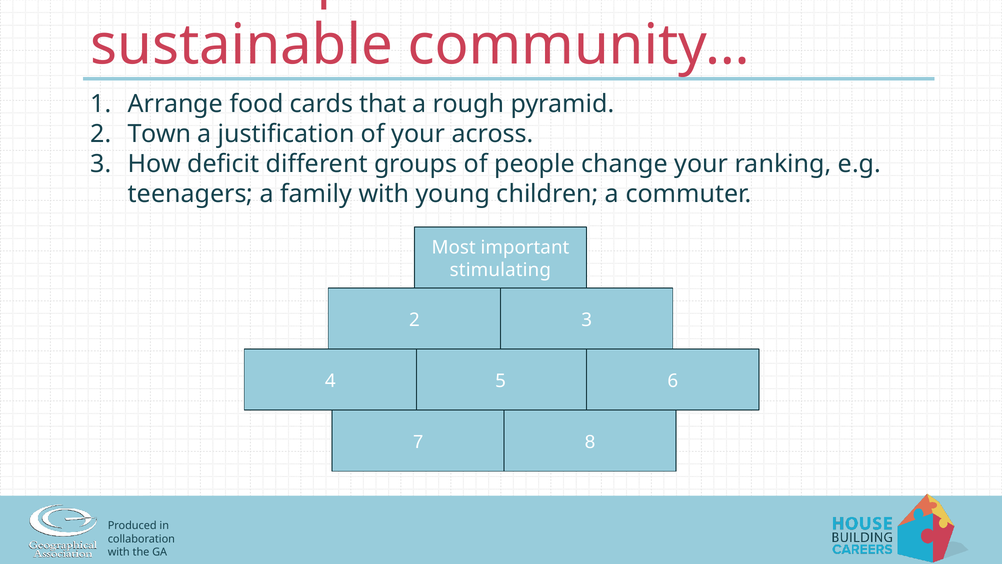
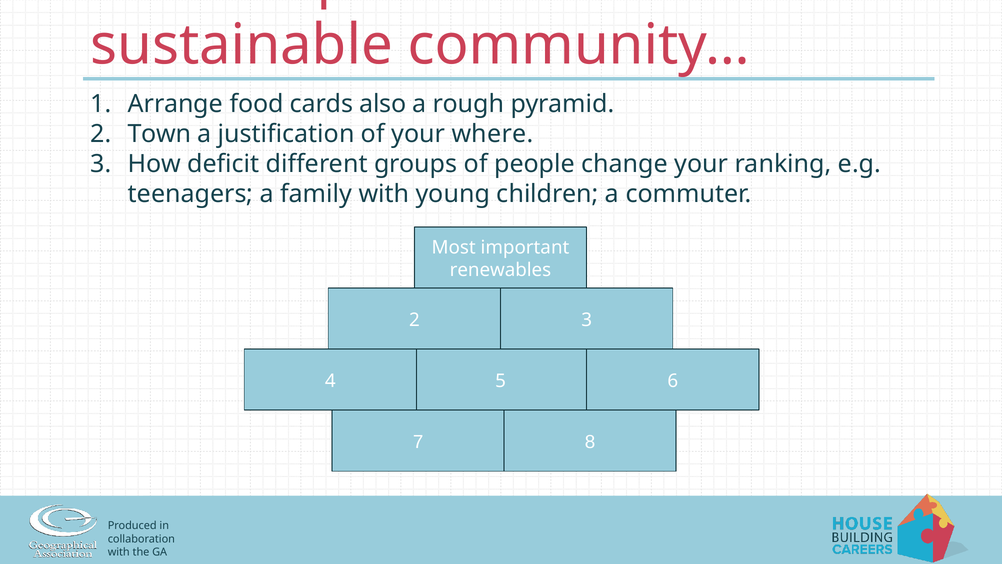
that: that -> also (383, 104)
across: across -> where (492, 134)
stimulating: stimulating -> renewables (500, 270)
